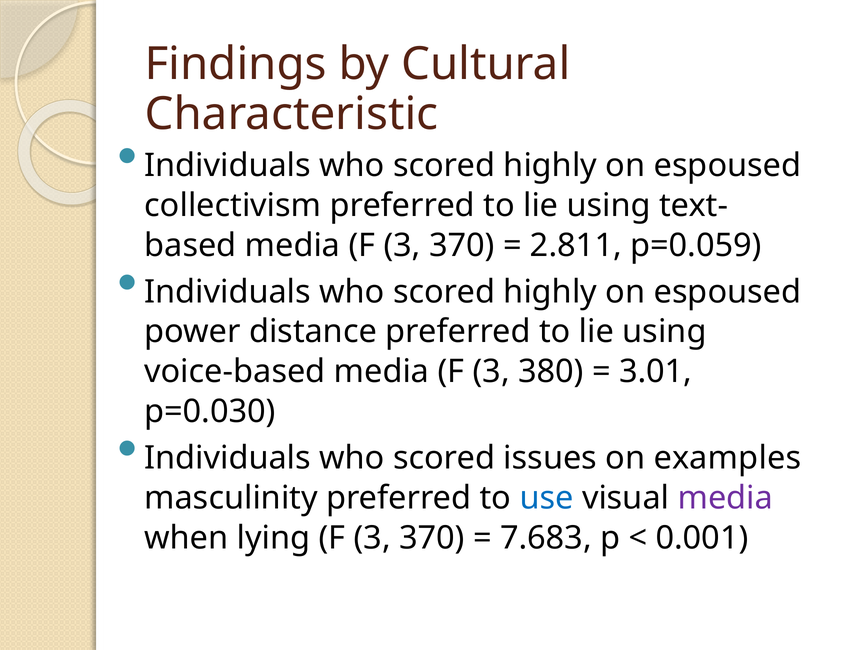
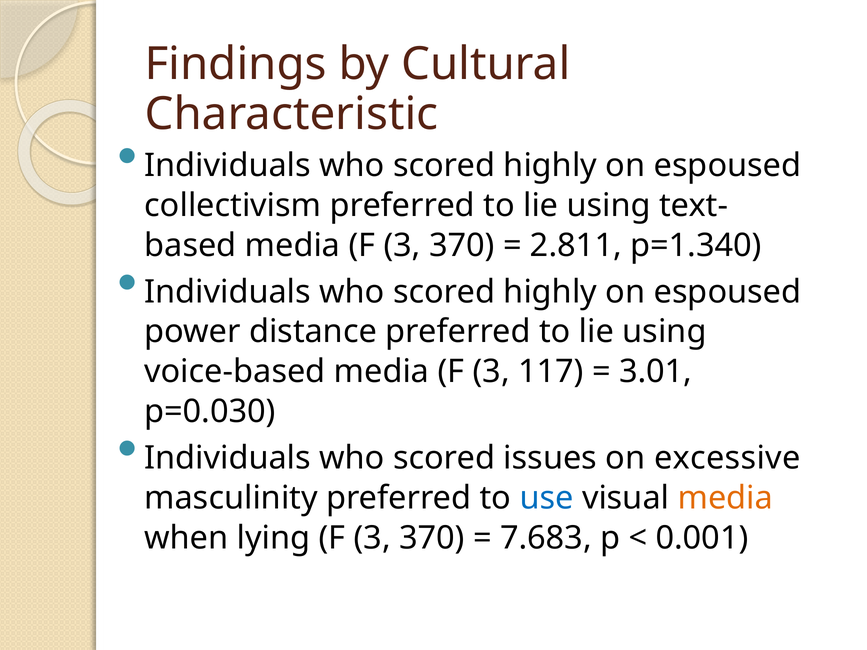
p=0.059: p=0.059 -> p=1.340 (696, 246)
380: 380 -> 117 (551, 372)
examples: examples -> excessive (727, 458)
media colour: purple -> orange (725, 498)
